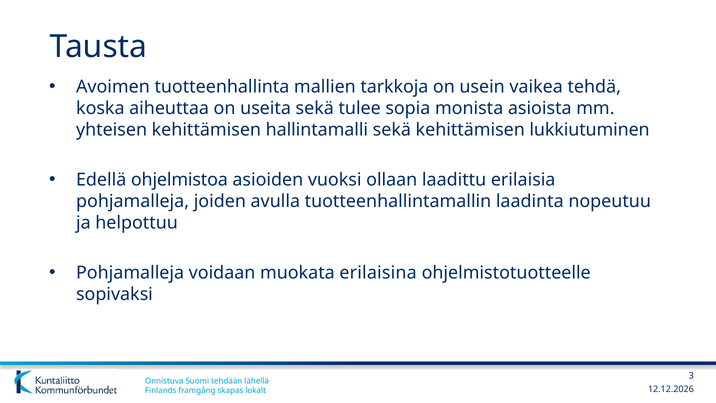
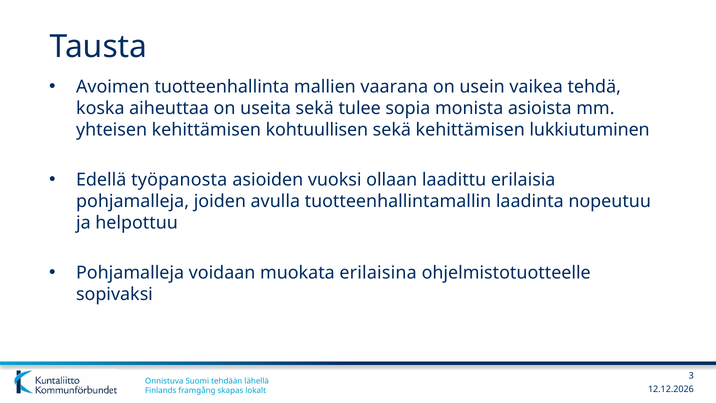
tarkkoja: tarkkoja -> vaarana (394, 87)
hallintamalli: hallintamalli -> kohtuullisen (317, 130)
ohjelmistoa: ohjelmistoa -> työpanosta (179, 180)
